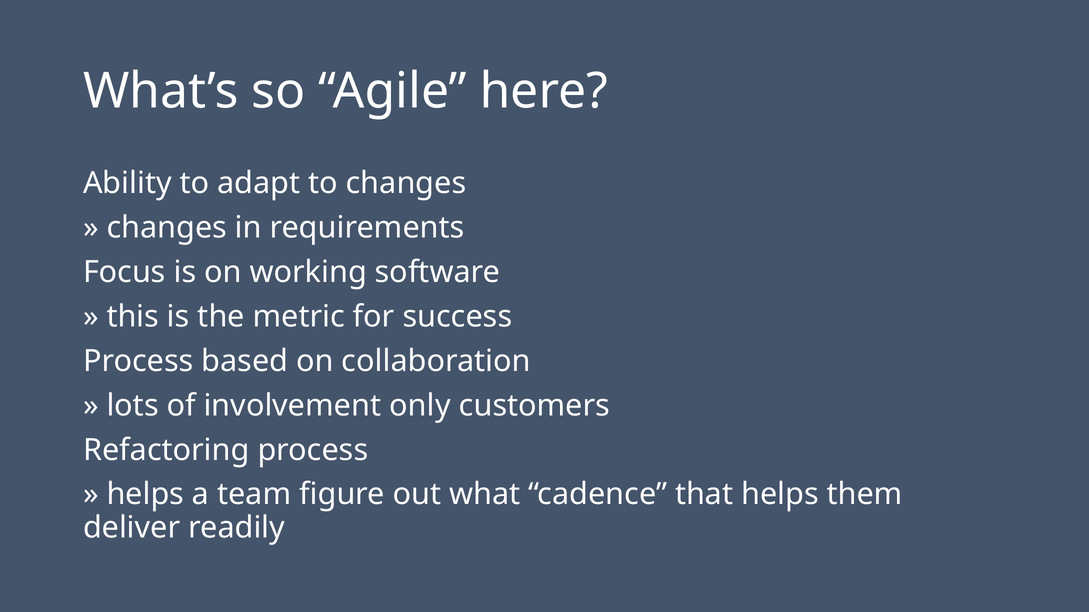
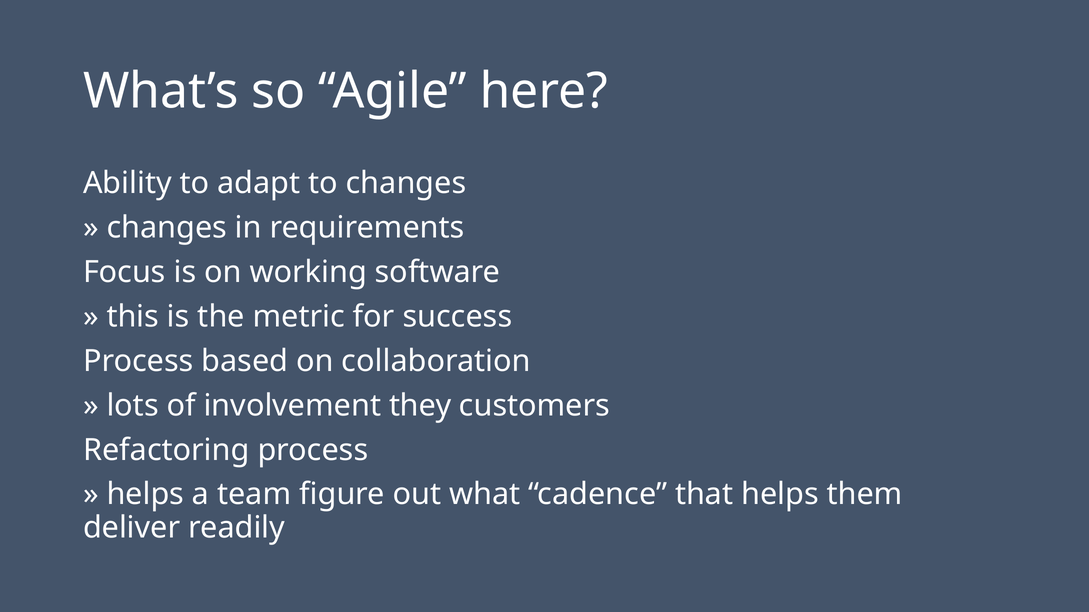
only: only -> they (420, 406)
